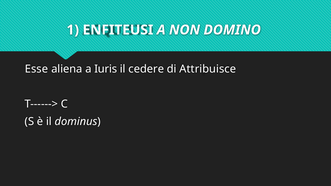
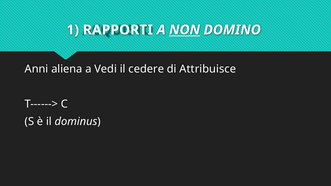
ENFITEUSI: ENFITEUSI -> RAPPORTI (118, 30)
NON underline: none -> present (185, 30)
Esse: Esse -> Anni (37, 69)
Iuris: Iuris -> Vedi (106, 69)
